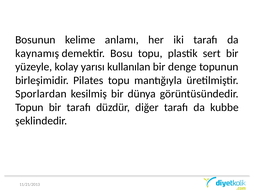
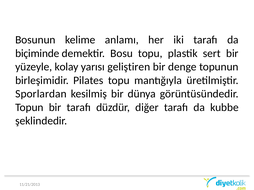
kaynamış: kaynamış -> biçiminde (37, 53)
kullanılan: kullanılan -> geliştiren (129, 67)
